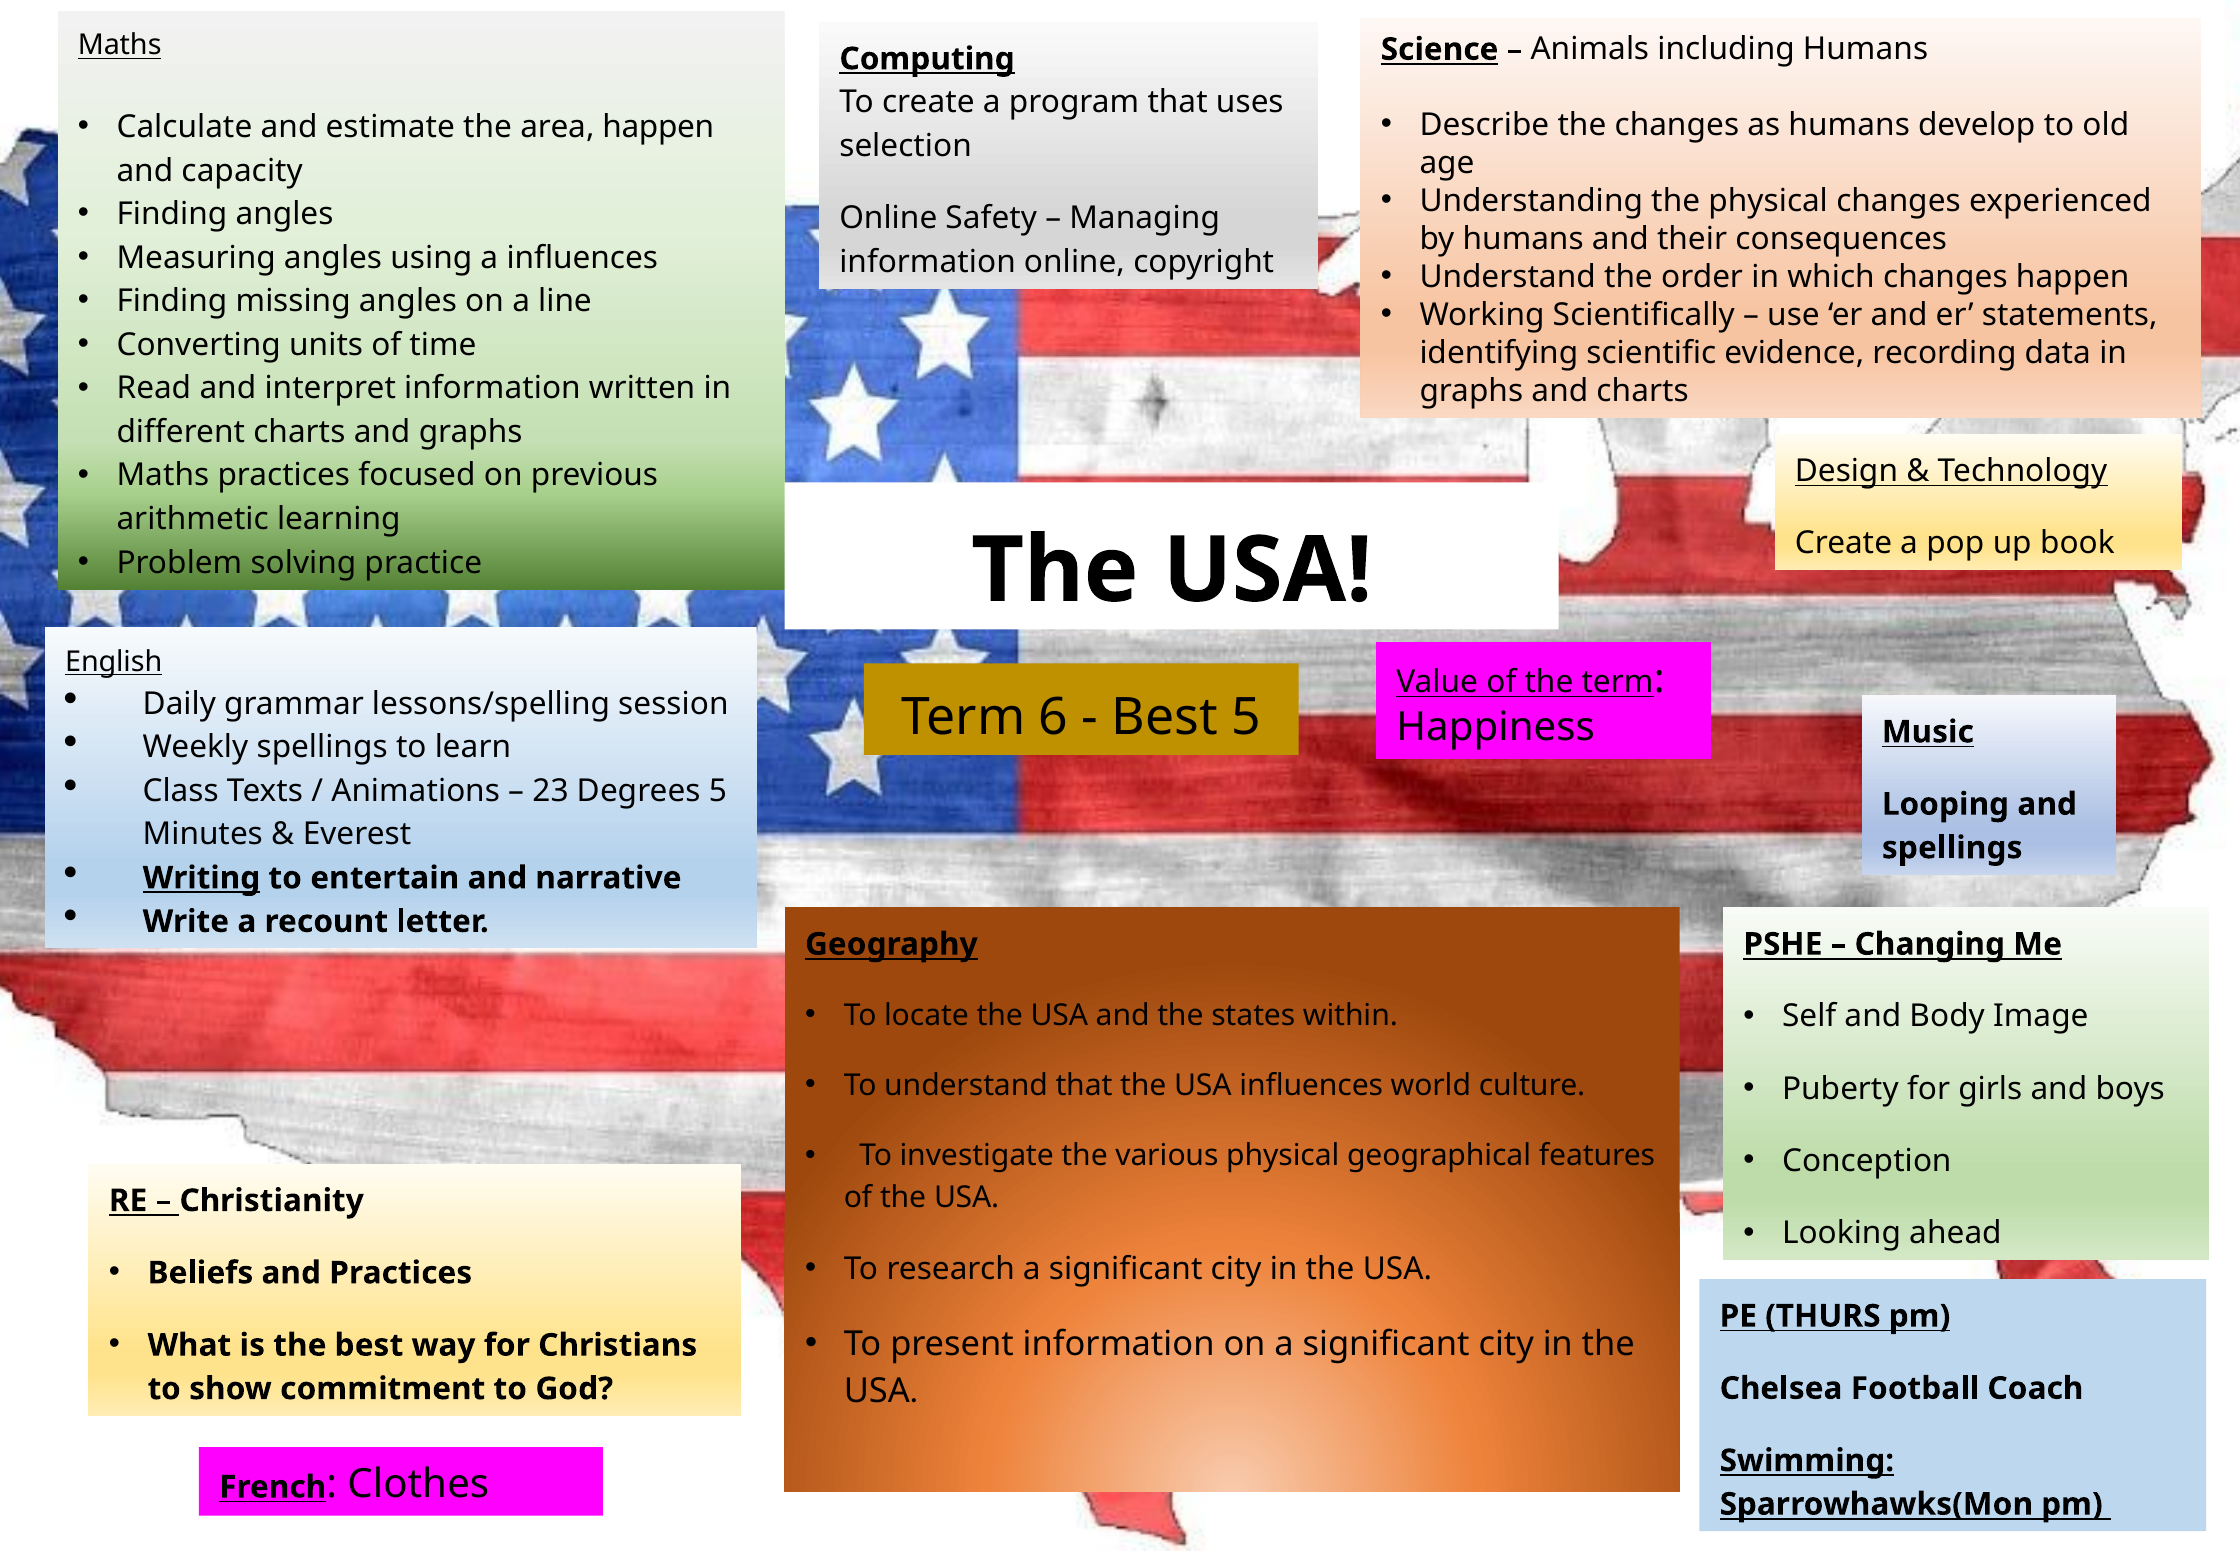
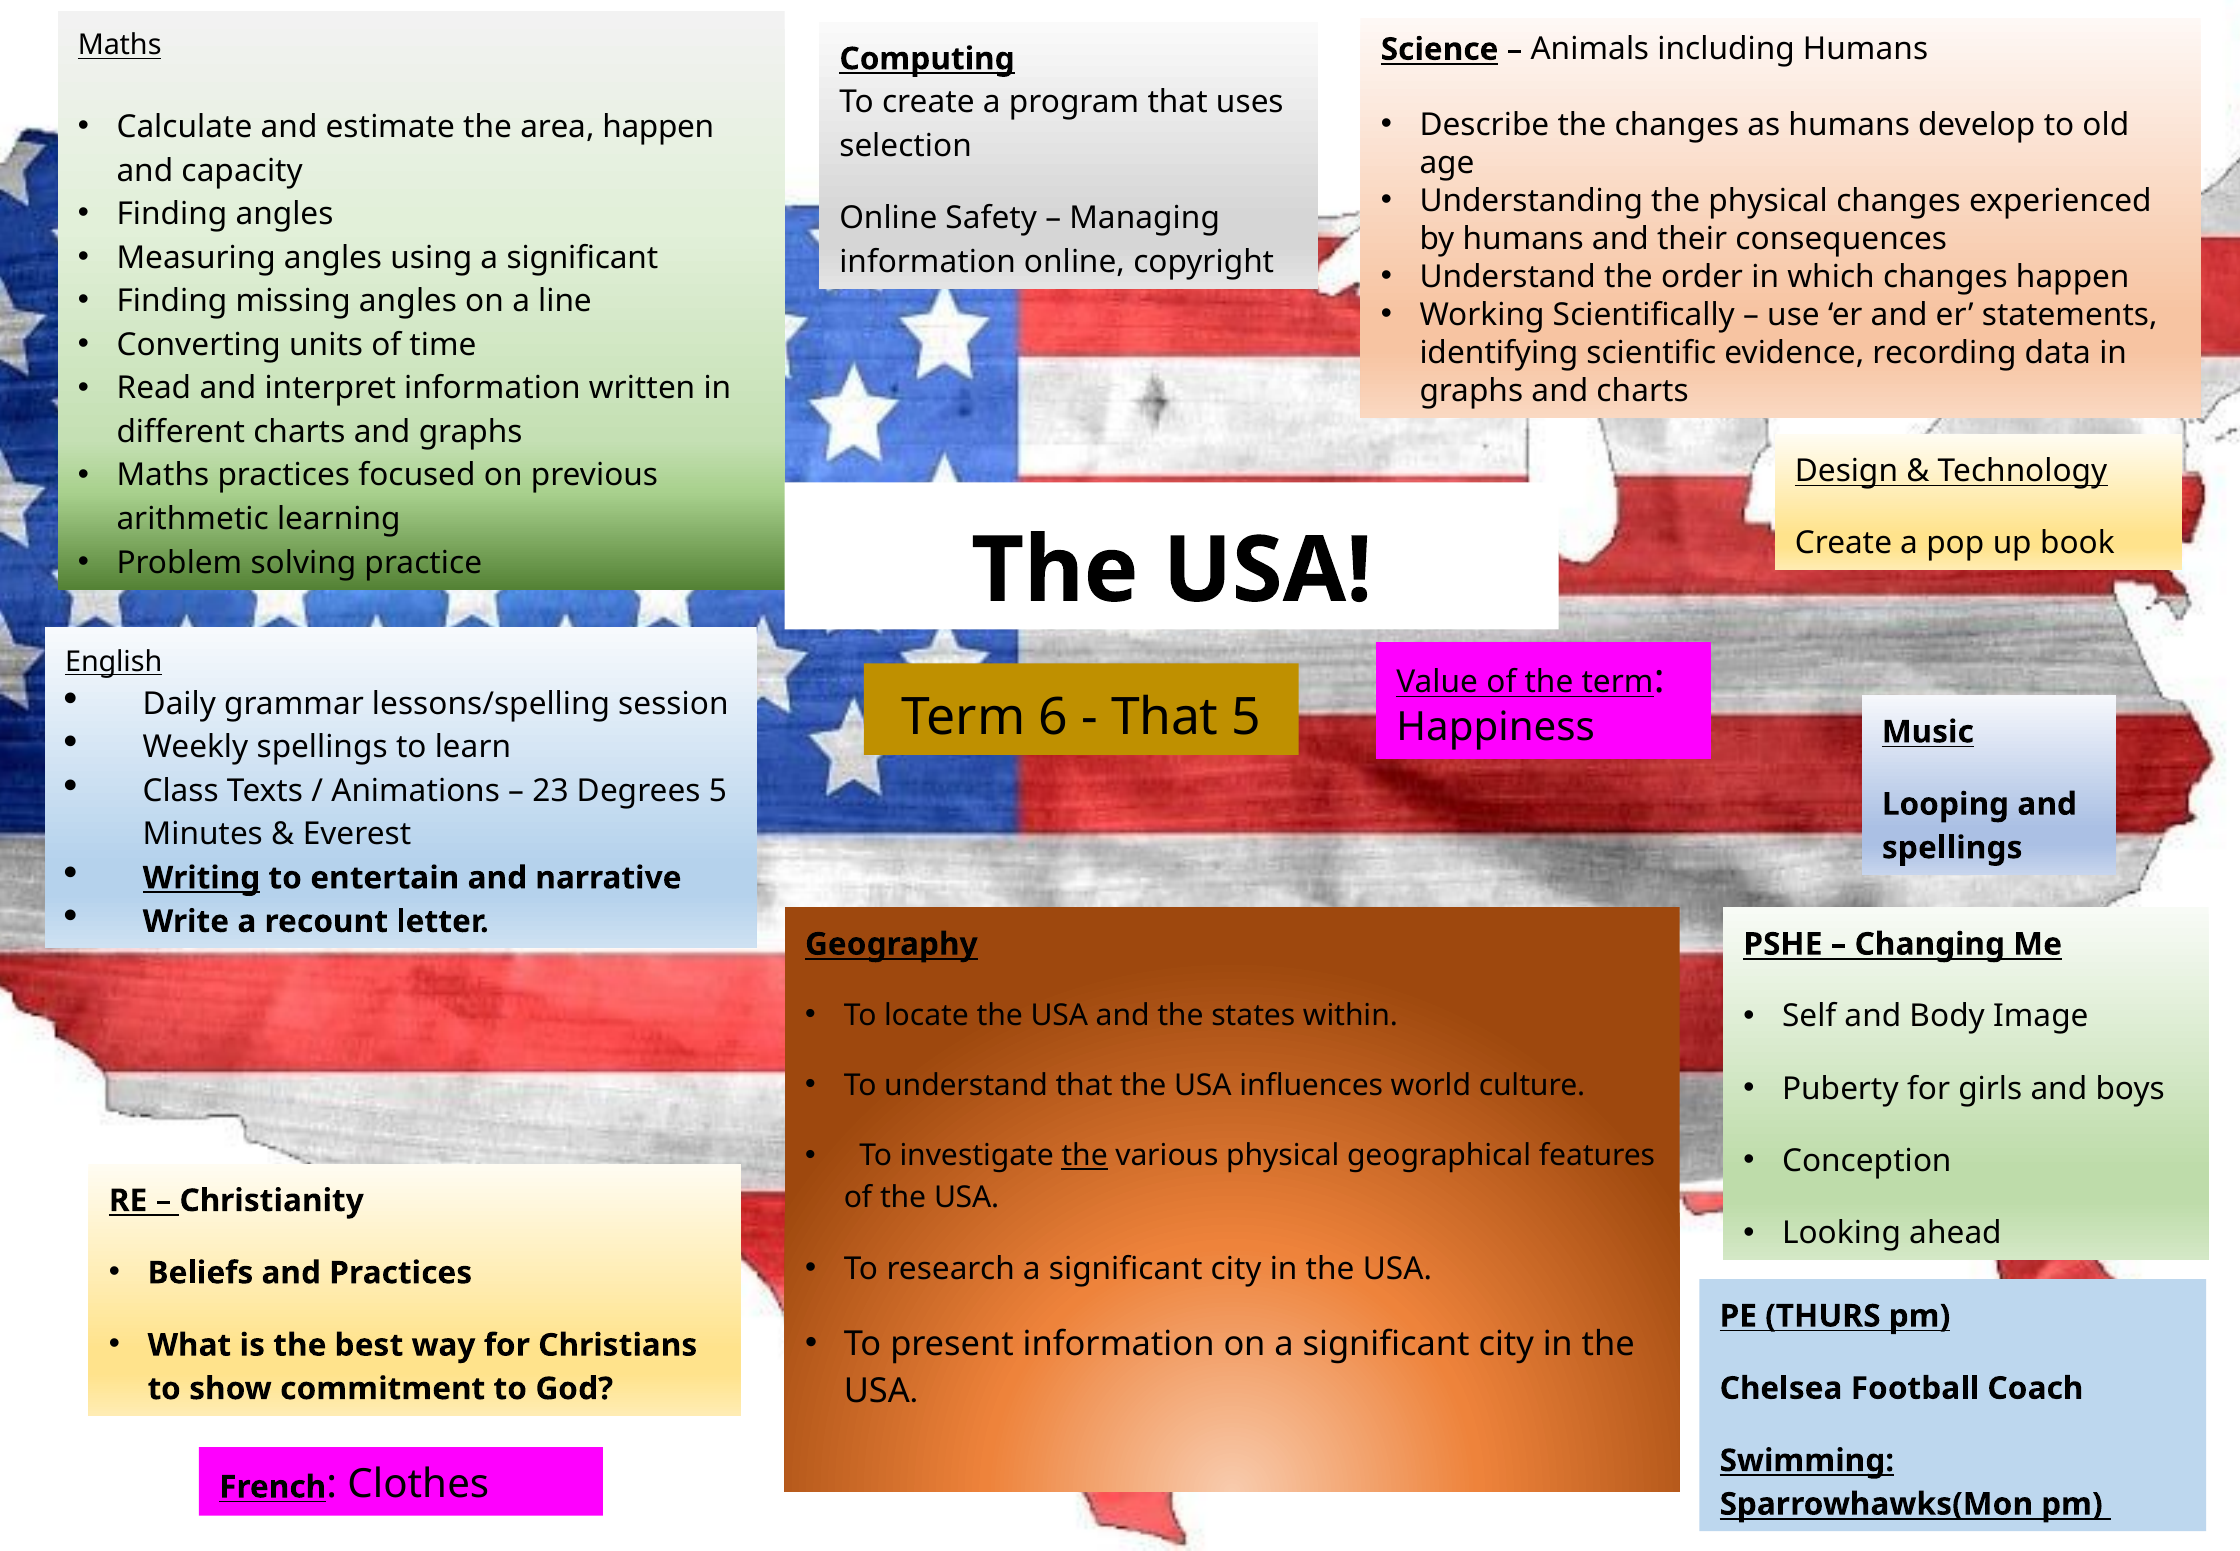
using a influences: influences -> significant (582, 258)
Best: Best -> That (1165, 717)
the underline: none -> present (1085, 1156)
